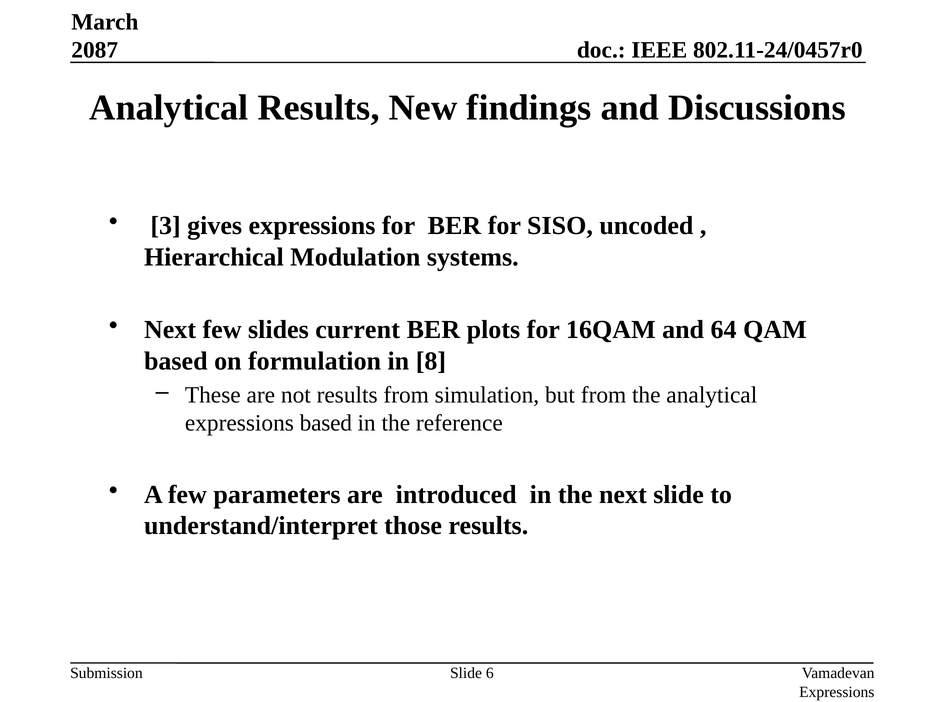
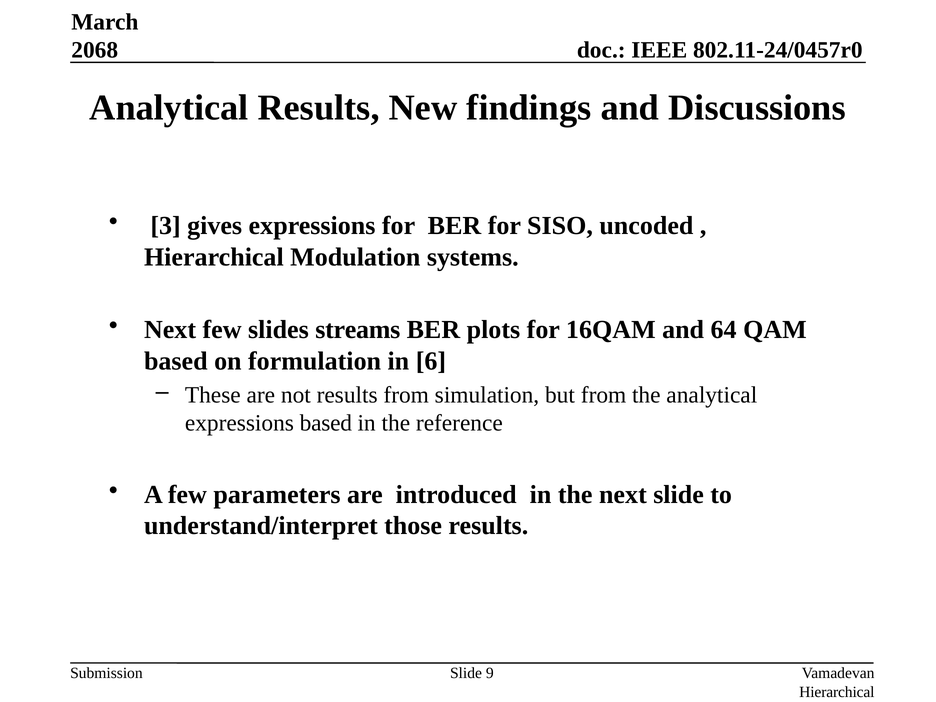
2087: 2087 -> 2068 (95, 50)
current: current -> streams (358, 330)
8: 8 -> 6 (431, 361)
6: 6 -> 9 (490, 673)
Expressions: Expressions -> Hierarchical (837, 692)
